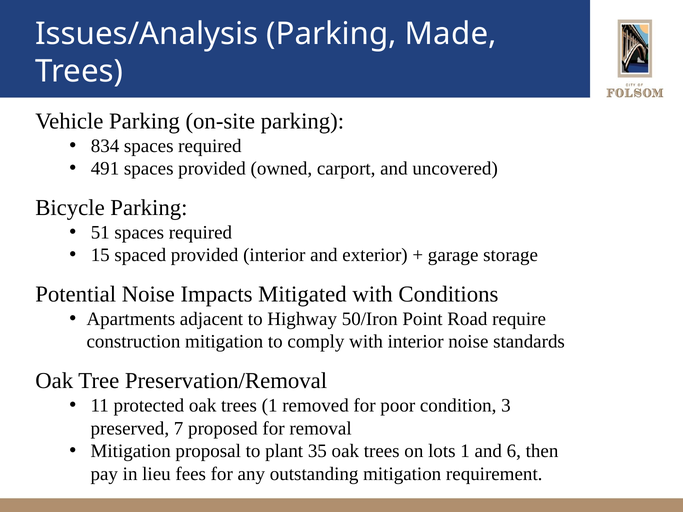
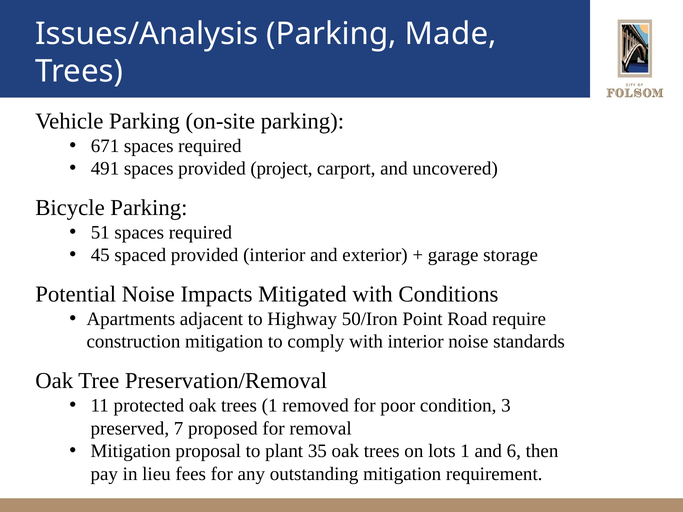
834: 834 -> 671 (105, 146)
owned: owned -> project (281, 169)
15: 15 -> 45 (100, 255)
